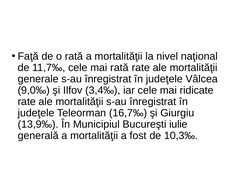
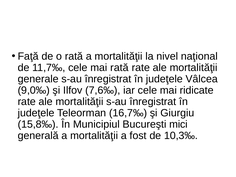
3,4‰: 3,4‰ -> 7,6‰ (103, 90)
13,9‰: 13,9‰ -> 15,8‰ (38, 124)
iulie: iulie -> mici (178, 124)
